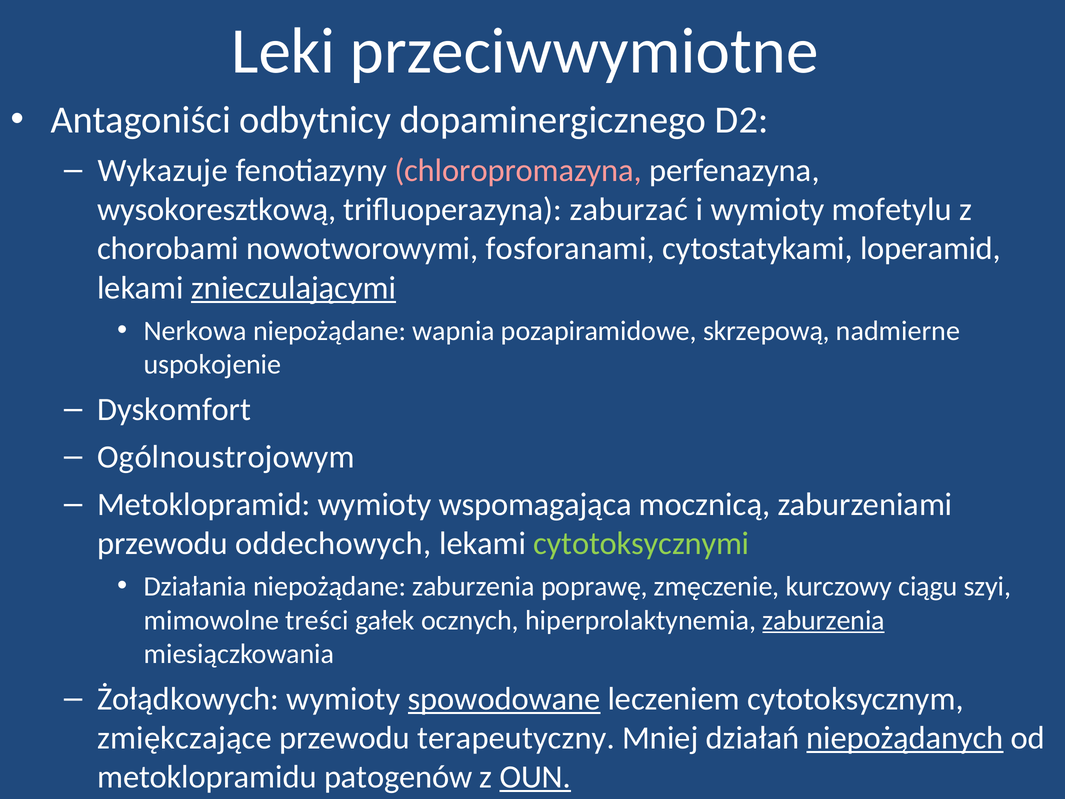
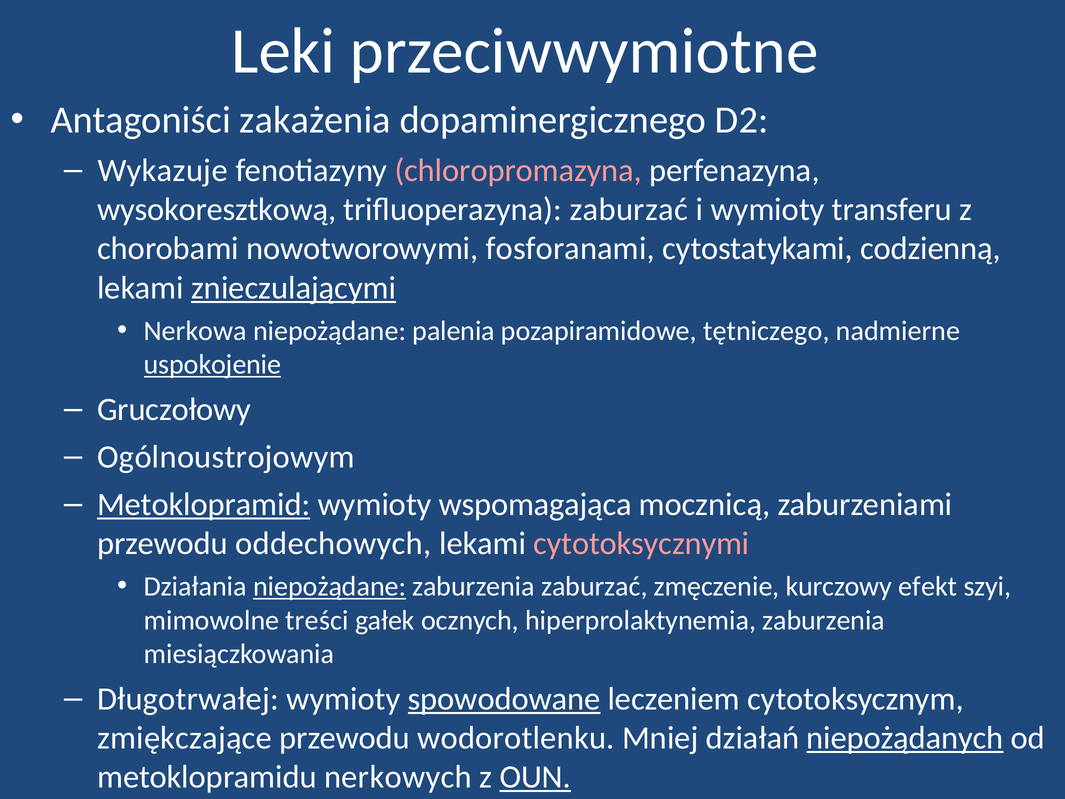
odbytnicy: odbytnicy -> zakażenia (315, 120)
mofetylu: mofetylu -> transferu (892, 210)
loperamid: loperamid -> codzienną (931, 249)
wapnia: wapnia -> palenia (454, 331)
skrzepową: skrzepową -> tętniczego (766, 331)
uspokojenie underline: none -> present (213, 365)
Dyskomfort: Dyskomfort -> Gruczołowy (174, 410)
Metoklopramid underline: none -> present (204, 504)
cytotoksycznymi colour: light green -> pink (641, 543)
niepożądane underline: none -> present (330, 586)
zaburzenia poprawę: poprawę -> zaburzać (594, 586)
ciągu: ciągu -> efekt (928, 586)
zaburzenia underline: present -> none (824, 620)
Żołądkowych: Żołądkowych -> Długotrwałej (188, 699)
terapeutyczny: terapeutyczny -> wodorotlenku (516, 738)
patogenów: patogenów -> nerkowych (398, 777)
